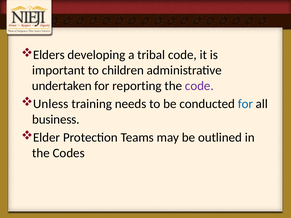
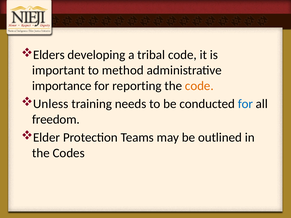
children: children -> method (123, 70)
undertaken: undertaken -> importance (62, 86)
code colour: purple -> orange (199, 86)
business: business -> freedom (56, 120)
